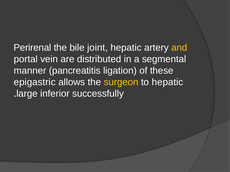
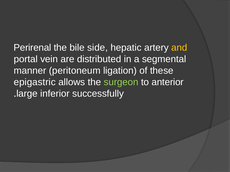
joint: joint -> side (98, 48)
pancreatitis: pancreatitis -> peritoneum (75, 71)
surgeon colour: yellow -> light green (121, 82)
to hepatic: hepatic -> anterior (168, 82)
